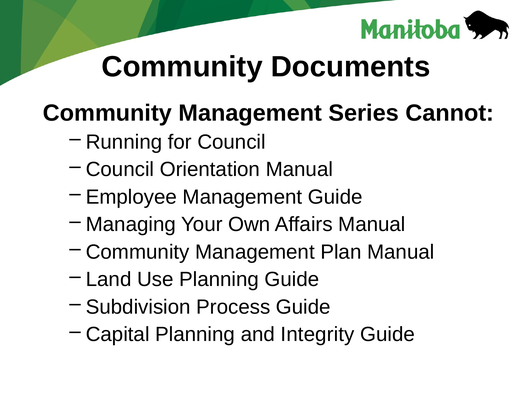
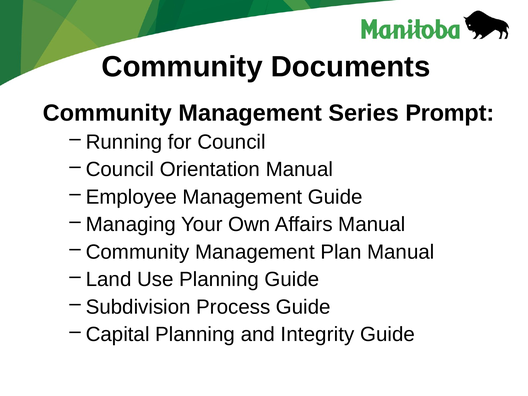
Cannot: Cannot -> Prompt (450, 113)
